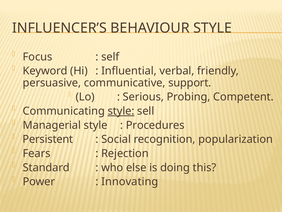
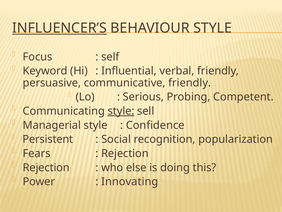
INFLUENCER’S underline: none -> present (59, 28)
communicative support: support -> friendly (190, 83)
Procedures: Procedures -> Confidence (155, 125)
Standard: Standard -> Rejection (46, 167)
